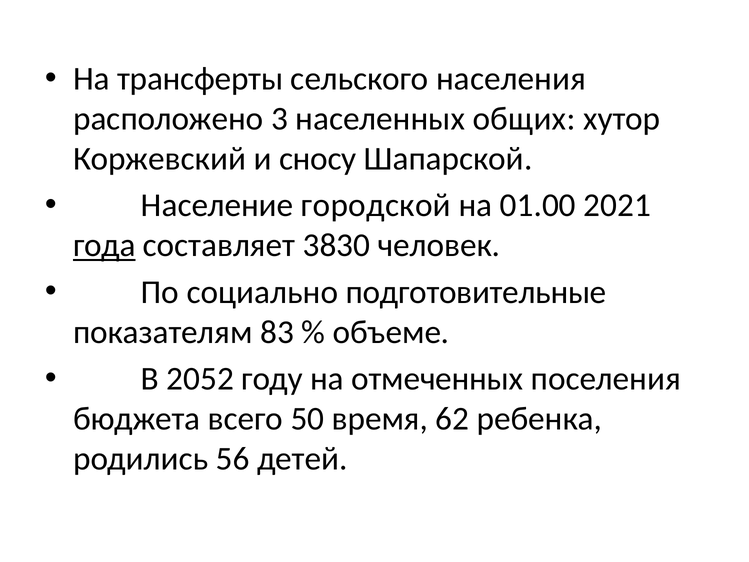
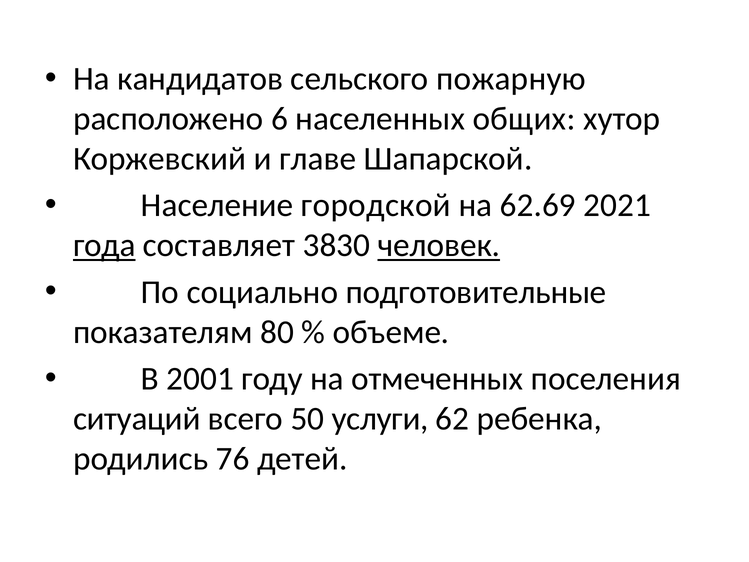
трансферты: трансферты -> кандидатов (200, 79)
населения: населения -> пожарную (511, 79)
3: 3 -> 6 (279, 119)
сносу: сносу -> главе (318, 159)
01.00: 01.00 -> 62.69 (538, 205)
человек underline: none -> present (439, 245)
83: 83 -> 80 (277, 332)
2052: 2052 -> 2001 (200, 379)
бюджета: бюджета -> ситуаций (137, 419)
время: время -> услуги (380, 419)
56: 56 -> 76 (233, 459)
